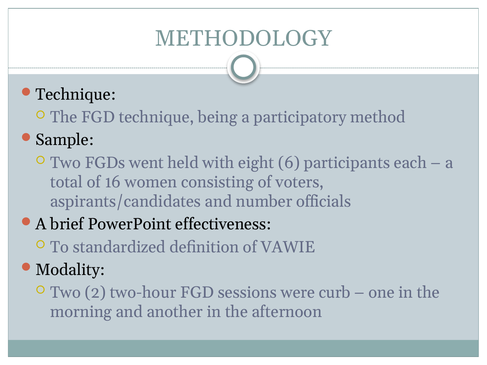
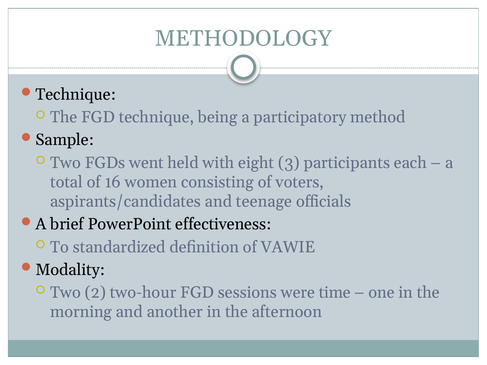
6: 6 -> 3 (289, 163)
number: number -> teenage (264, 202)
curb: curb -> time (335, 293)
